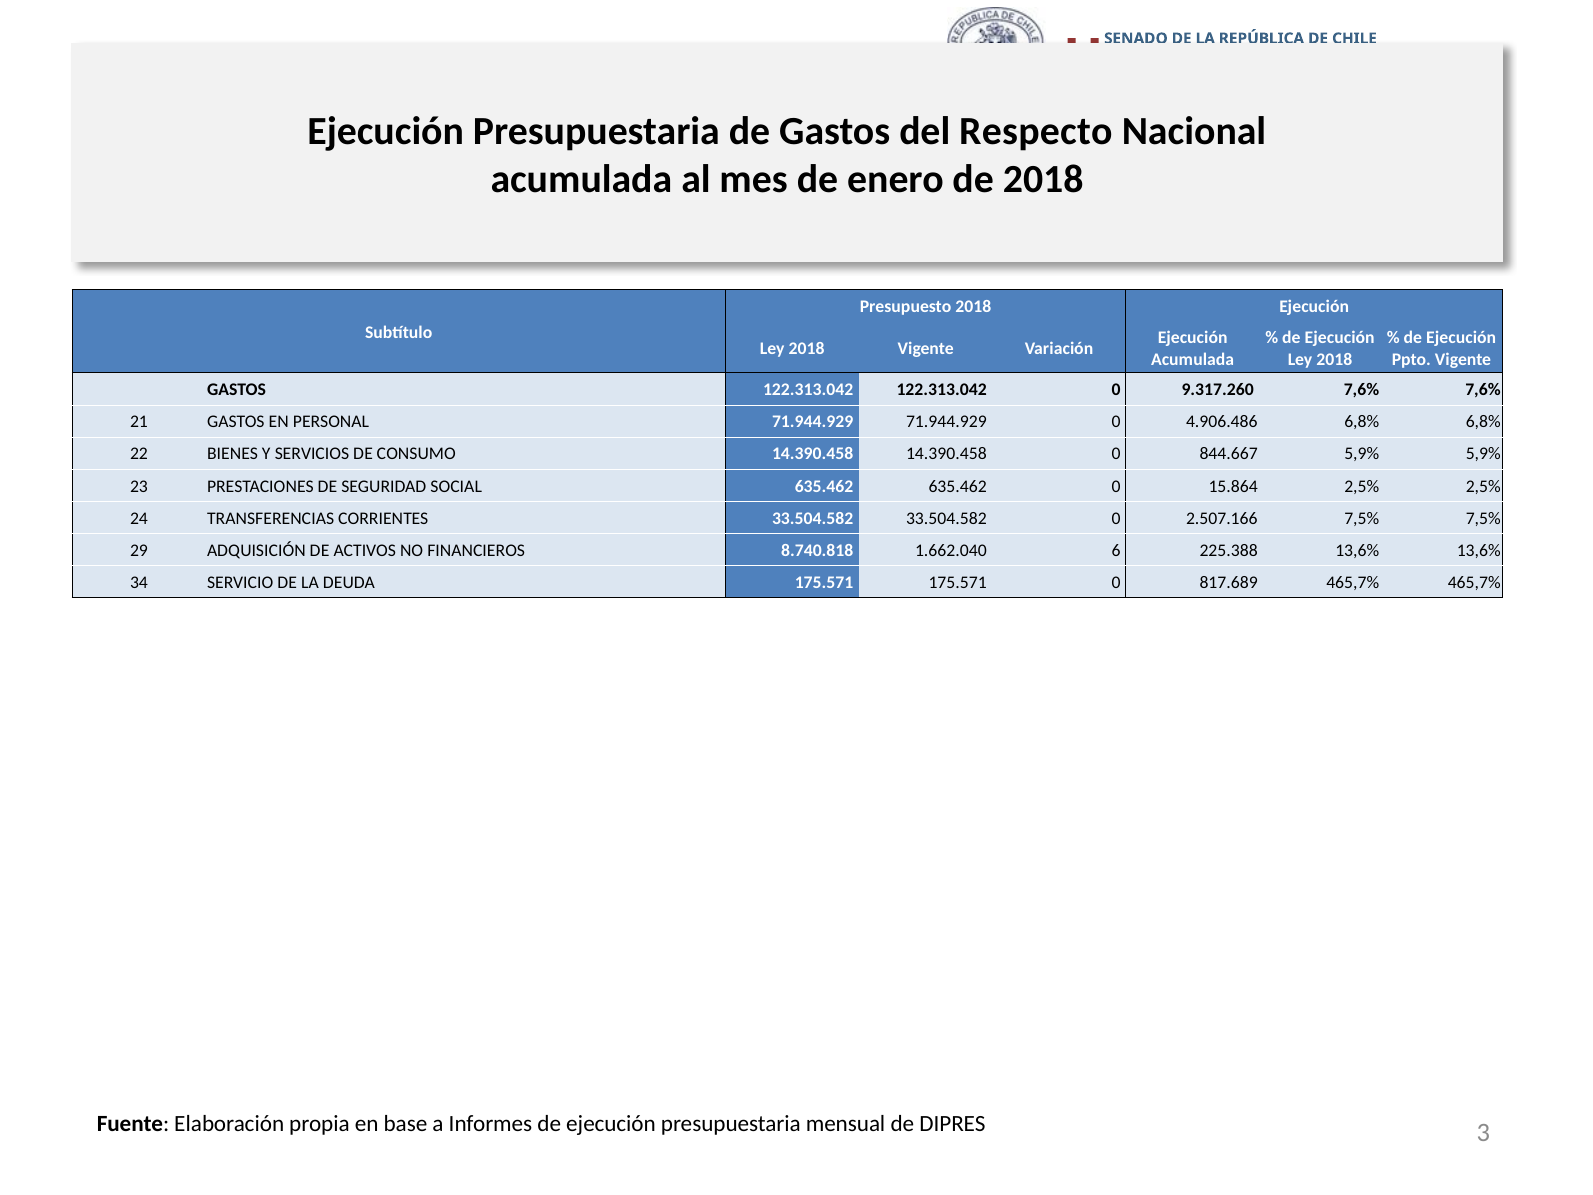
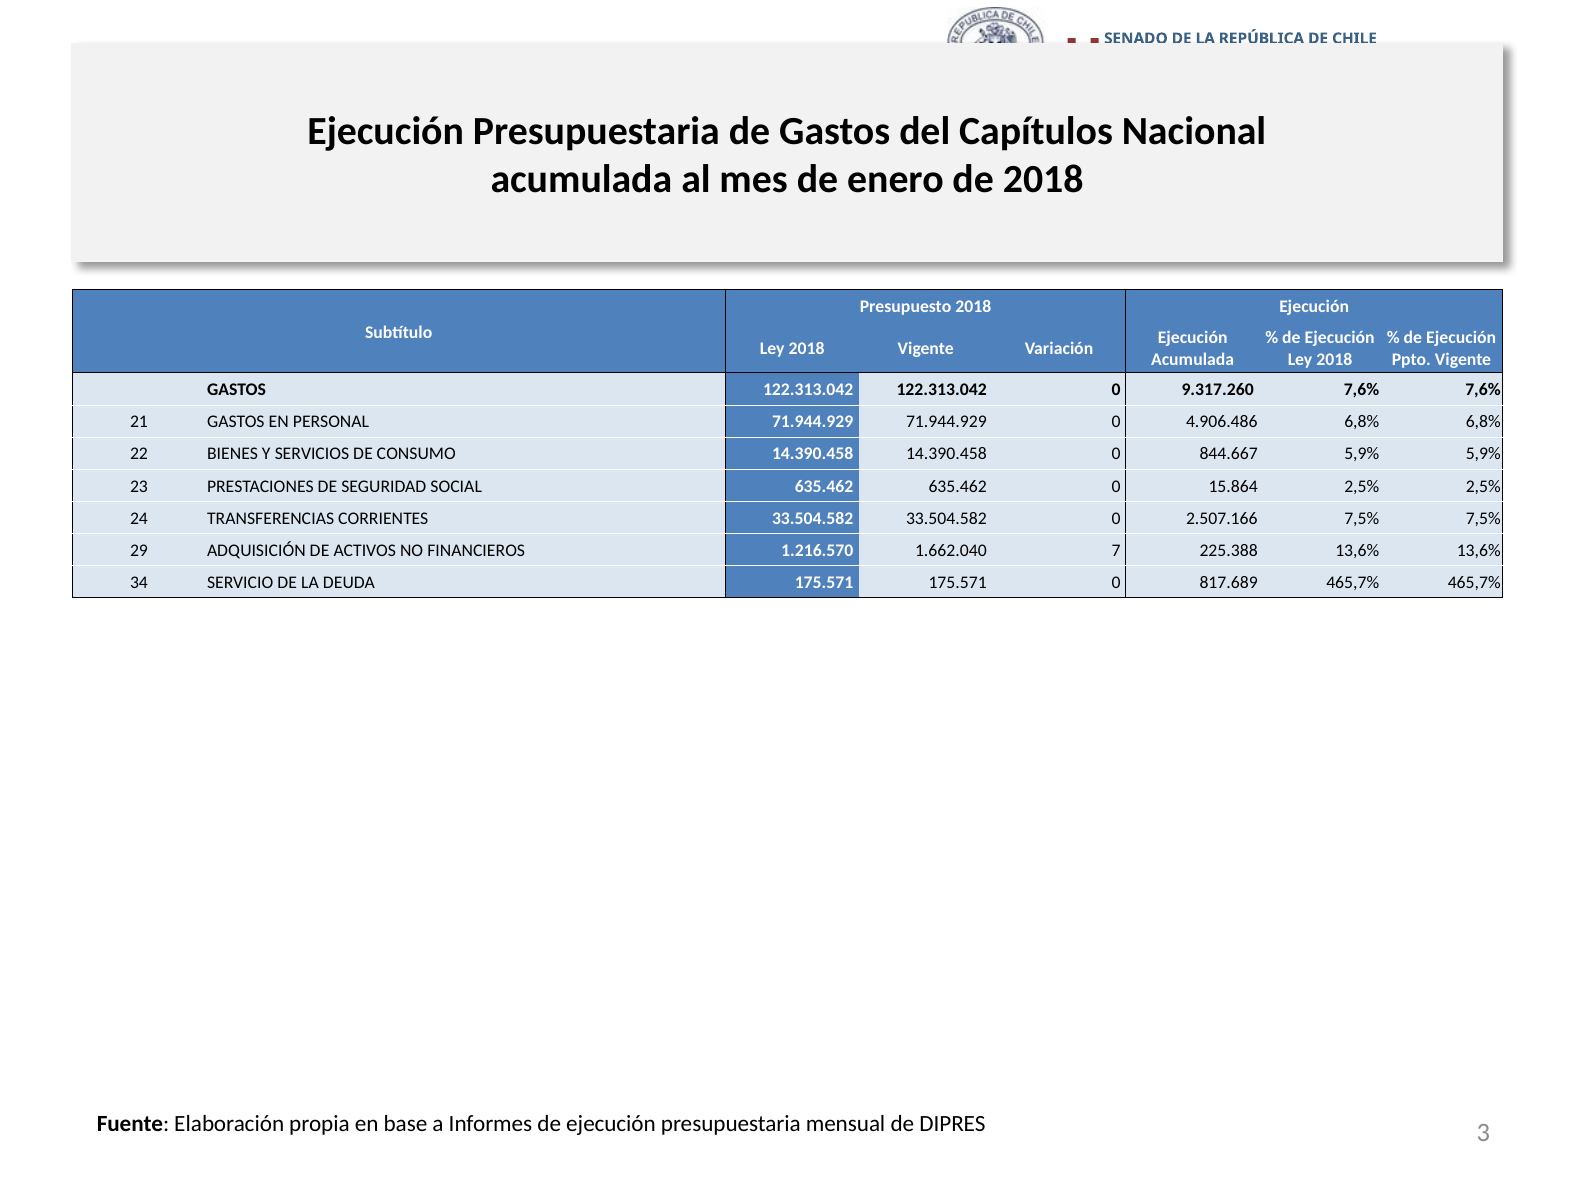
Respecto: Respecto -> Capítulos (1036, 131)
8.740.818: 8.740.818 -> 1.216.570 (817, 550)
6: 6 -> 7 (1116, 550)
